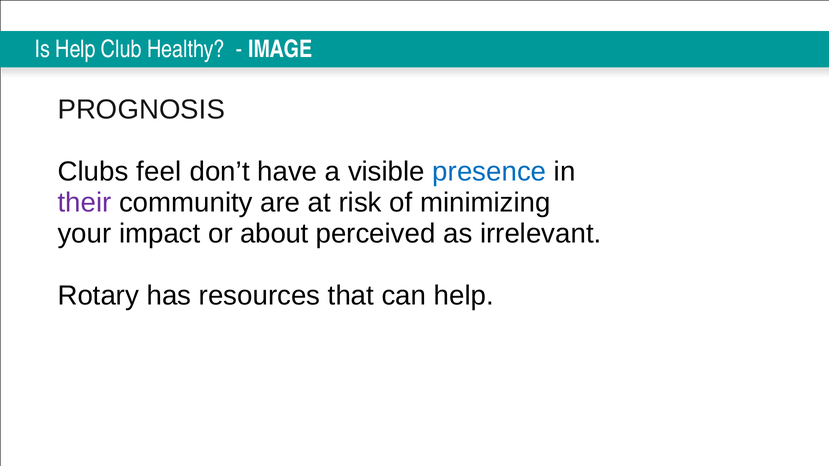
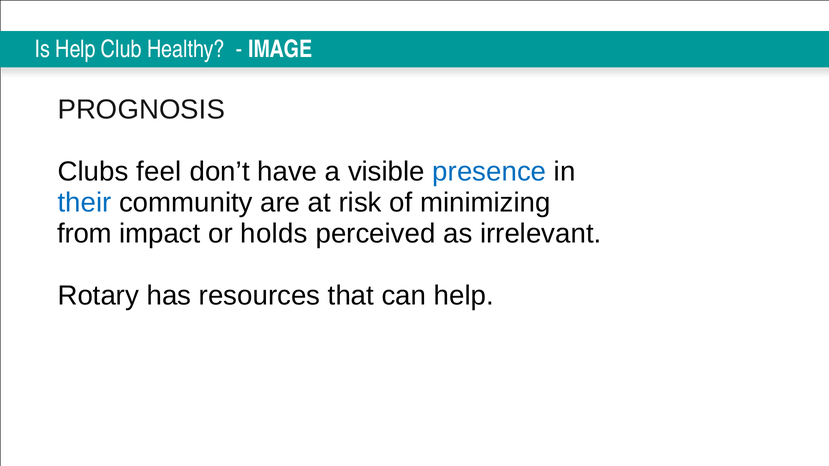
their colour: purple -> blue (85, 203)
your: your -> from (85, 234)
about: about -> holds (274, 234)
